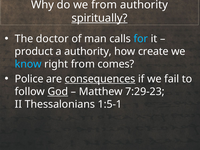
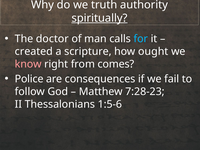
we from: from -> truth (104, 5)
product: product -> created (34, 51)
a authority: authority -> scripture (88, 51)
create: create -> ought (153, 51)
know colour: light blue -> pink (28, 64)
consequences underline: present -> none (100, 79)
God underline: present -> none (58, 92)
7:29-23: 7:29-23 -> 7:28-23 (145, 92)
1:5-1: 1:5-1 -> 1:5-6 (110, 104)
